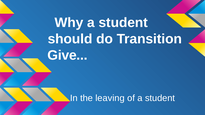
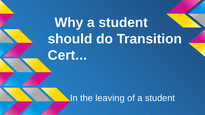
Give: Give -> Cert (67, 55)
